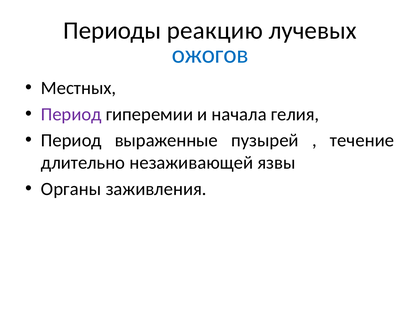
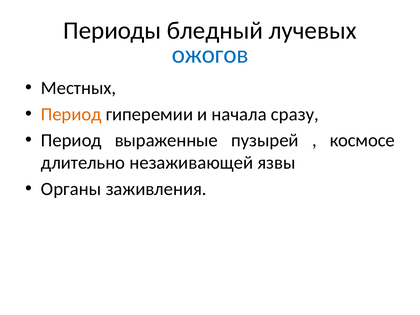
реакцию: реакцию -> бледный (215, 31)
Период colour: purple -> orange (71, 114)
гелия: гелия -> сразу (295, 114)
течение: течение -> космосе (362, 140)
